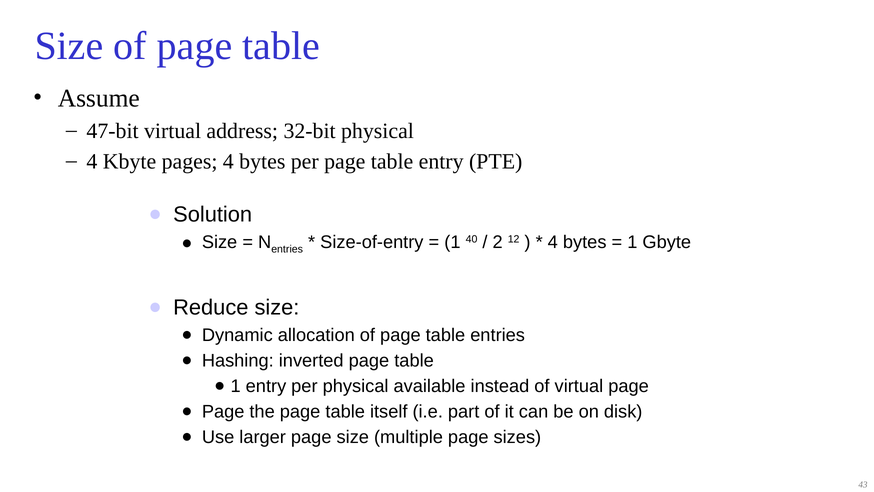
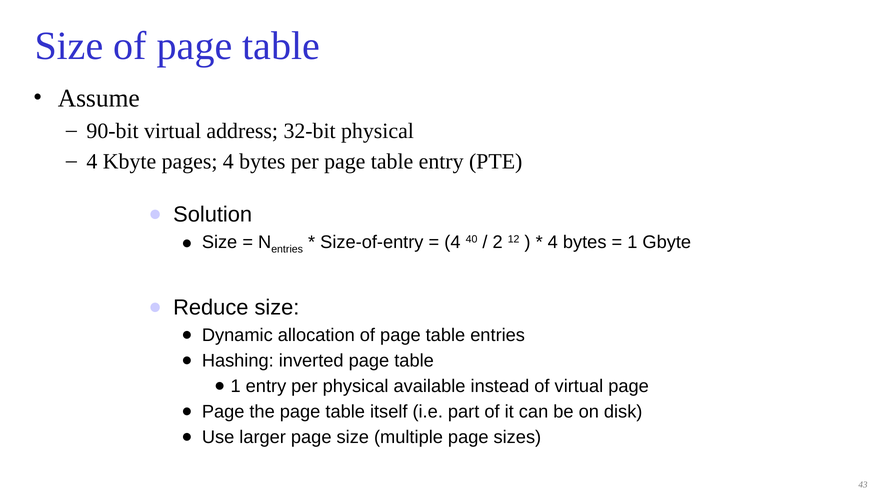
47-bit: 47-bit -> 90-bit (113, 131)
1: 1 -> 4 (452, 242)
